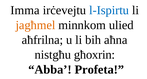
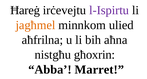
Imma: Imma -> Ħareġ (25, 10)
l-Ispirtu colour: blue -> purple (109, 10)
Profeta: Profeta -> Marret (99, 70)
